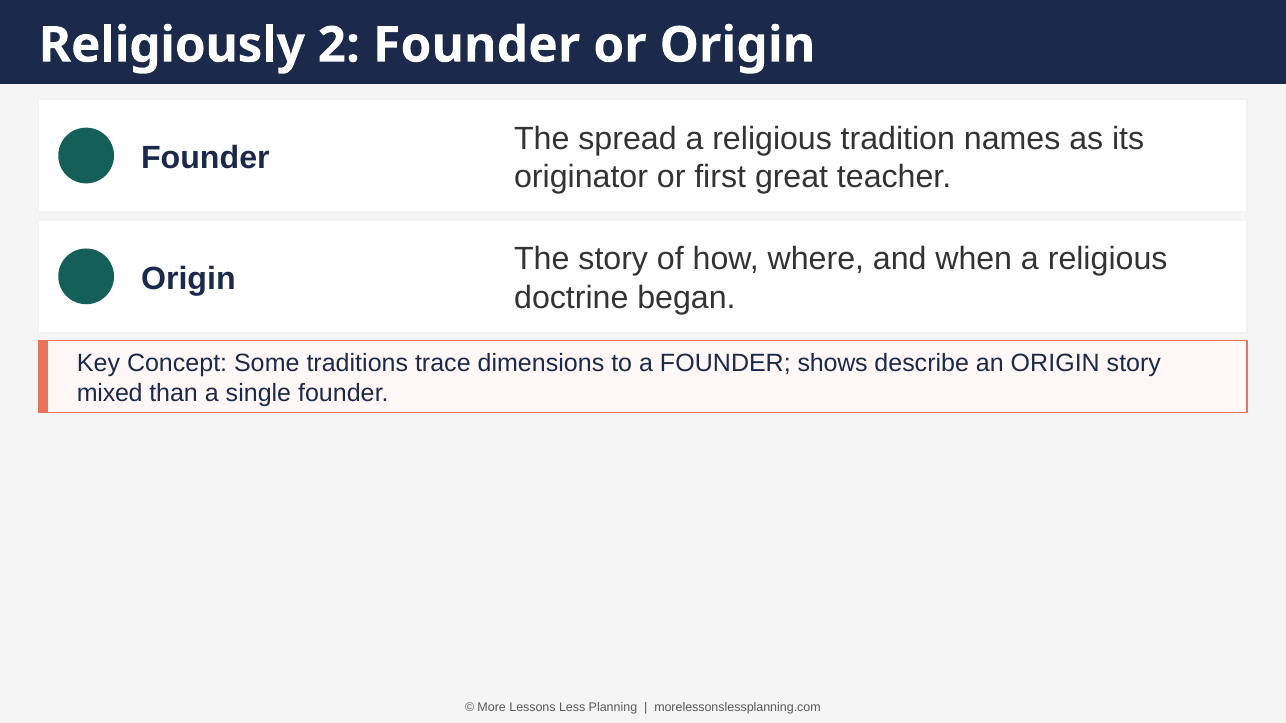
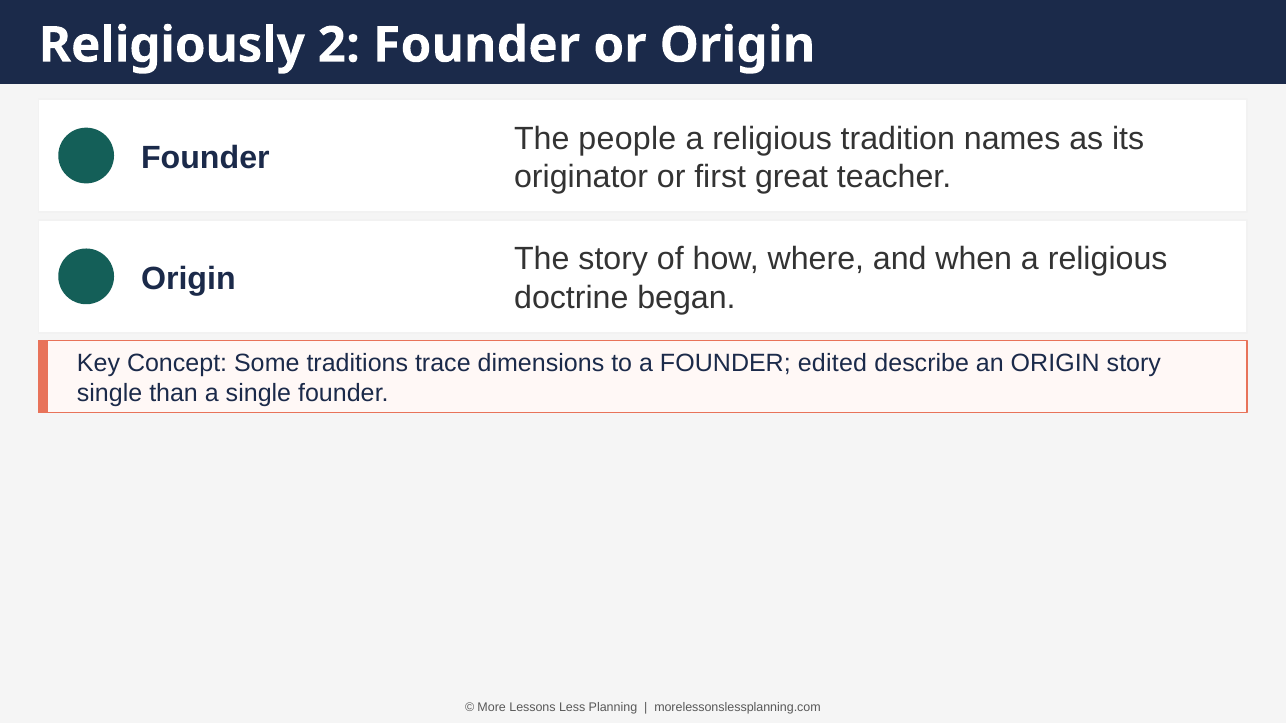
spread: spread -> people (627, 139)
shows: shows -> edited (832, 363)
mixed: mixed -> single (110, 393)
